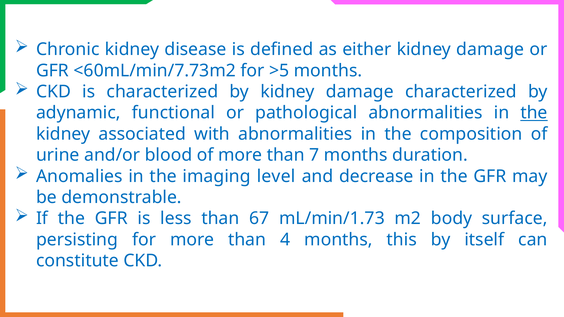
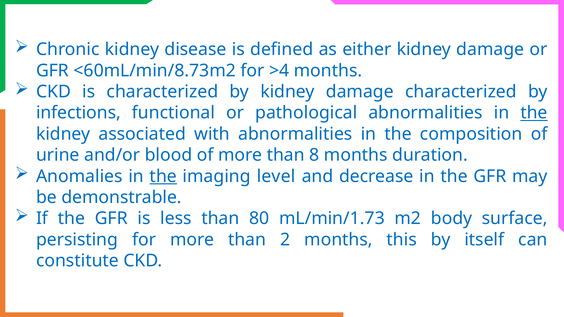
<60mL/min/7.73m2: <60mL/min/7.73m2 -> <60mL/min/8.73m2 (155, 71)
>5: >5 -> >4 (279, 71)
adynamic: adynamic -> infections (78, 113)
7: 7 -> 8 (314, 155)
the underline: none -> present (163, 176)
67: 67 -> 80 (259, 219)
4: 4 -> 2 (285, 240)
